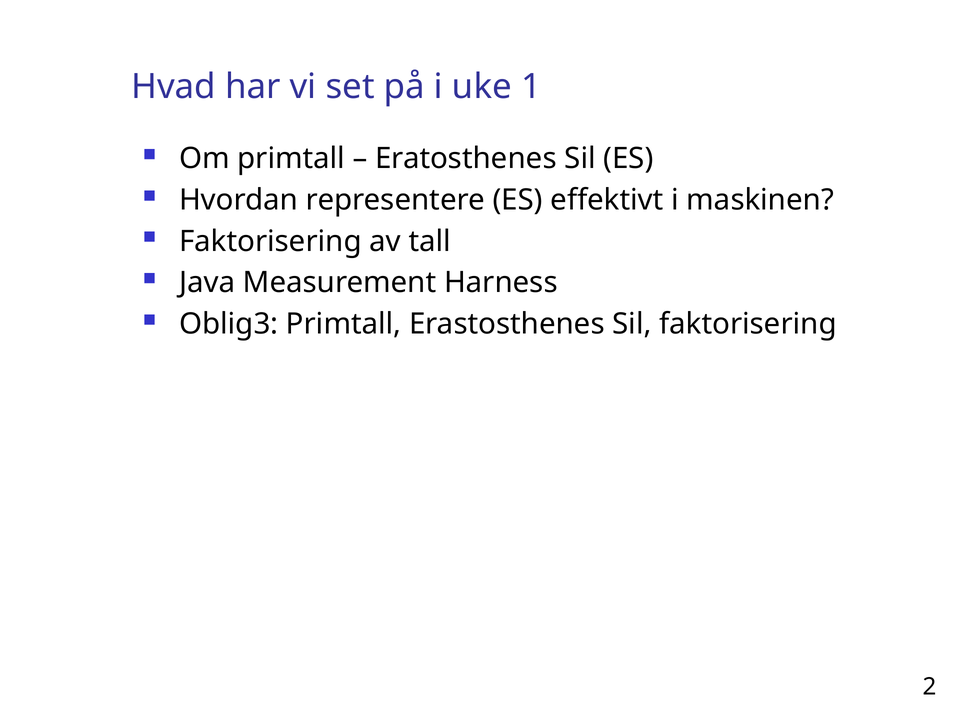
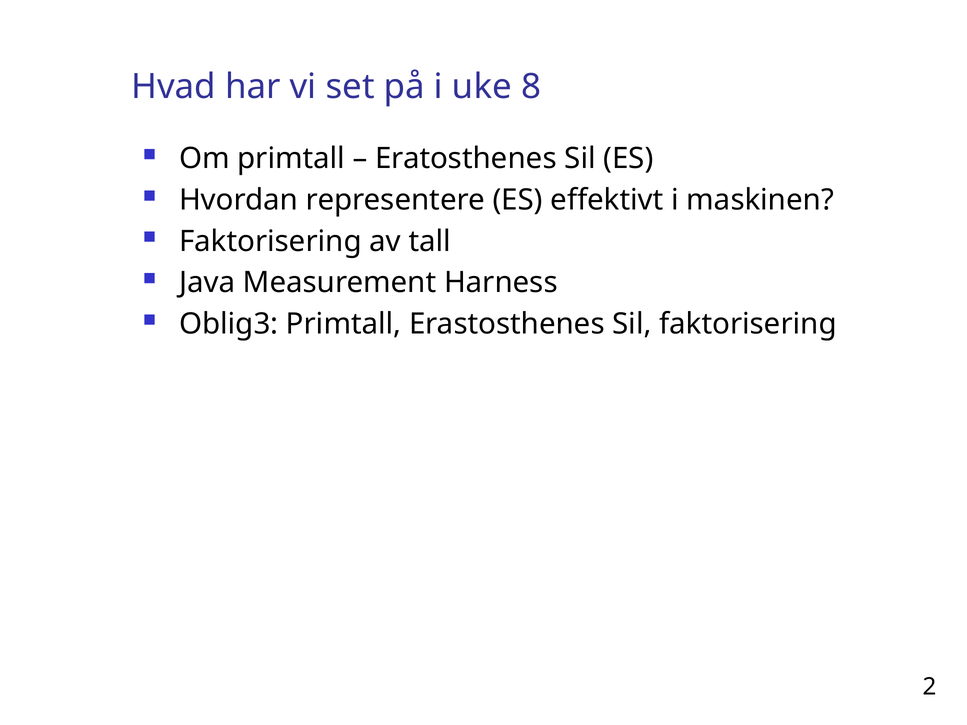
1: 1 -> 8 (531, 87)
